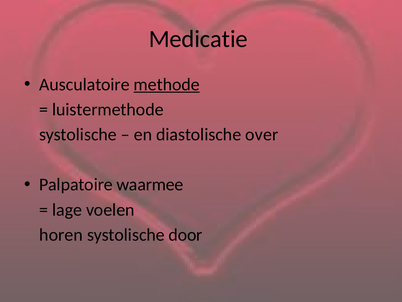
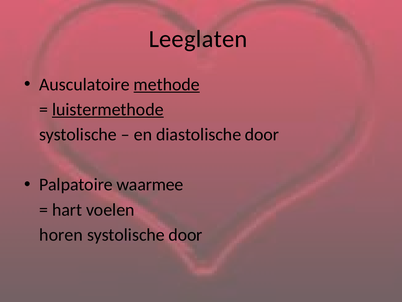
Medicatie: Medicatie -> Leeglaten (198, 39)
luistermethode underline: none -> present (108, 109)
diastolische over: over -> door (262, 134)
lage: lage -> hart (67, 209)
